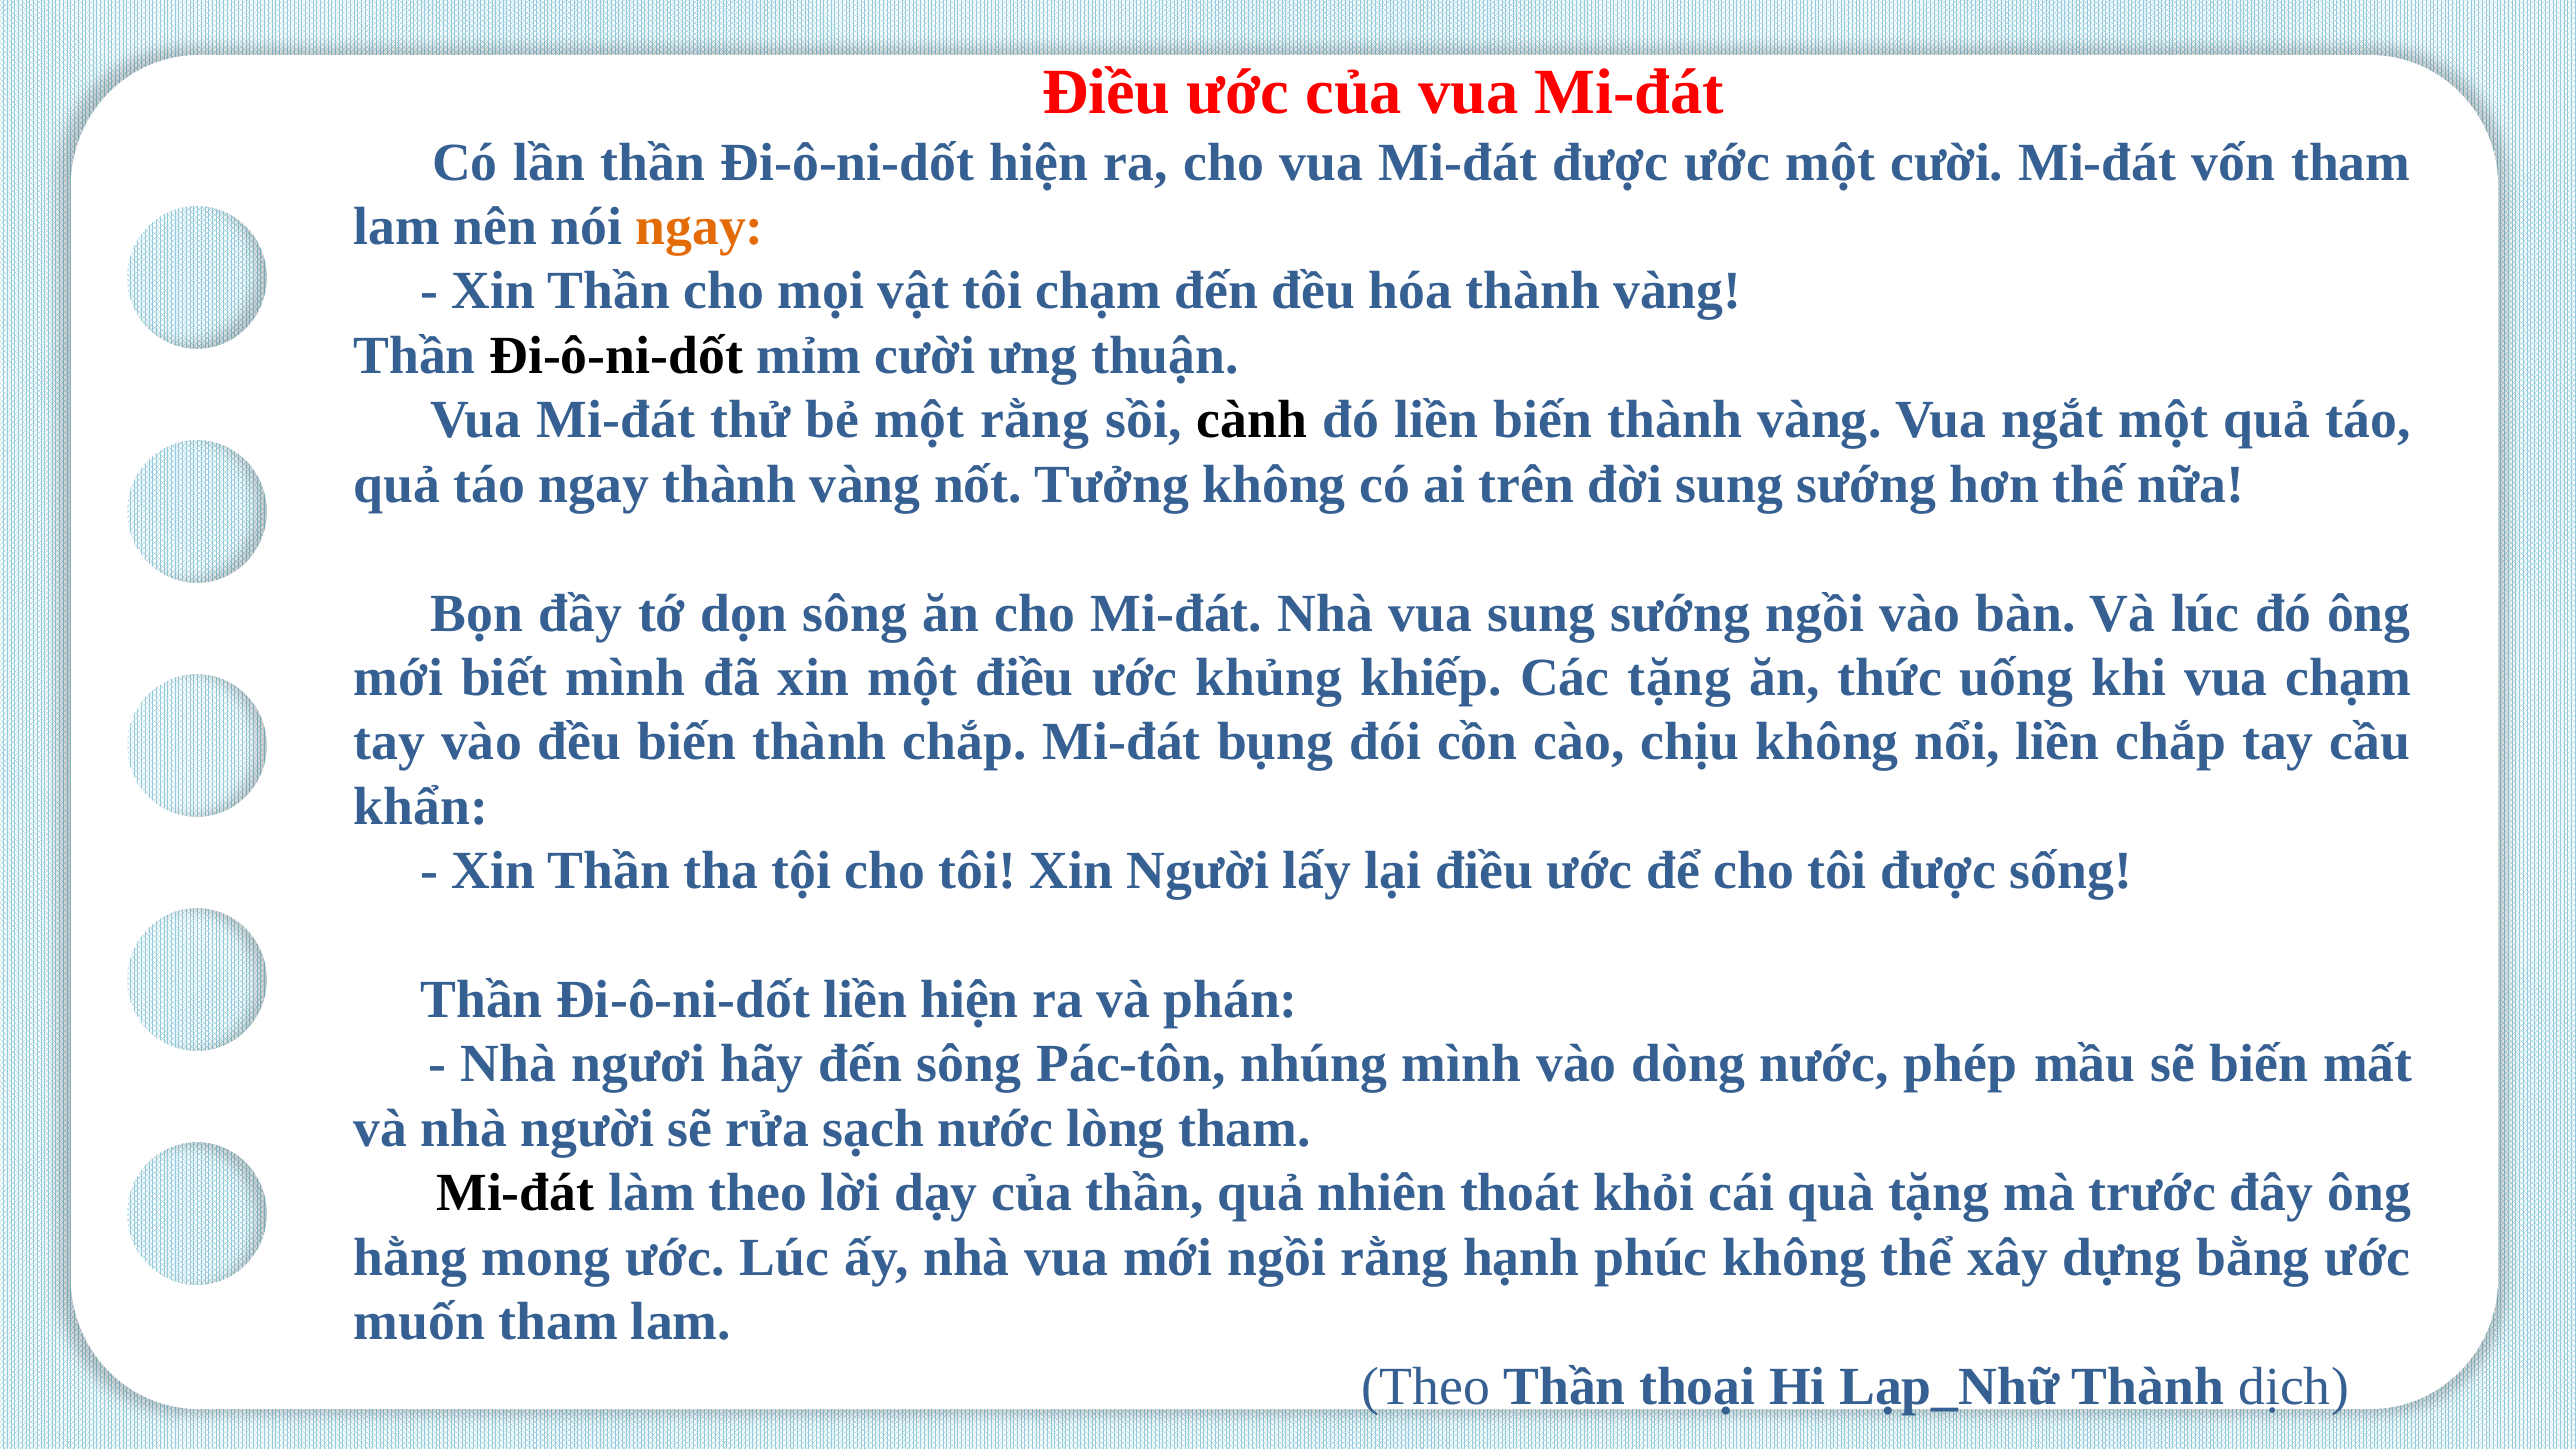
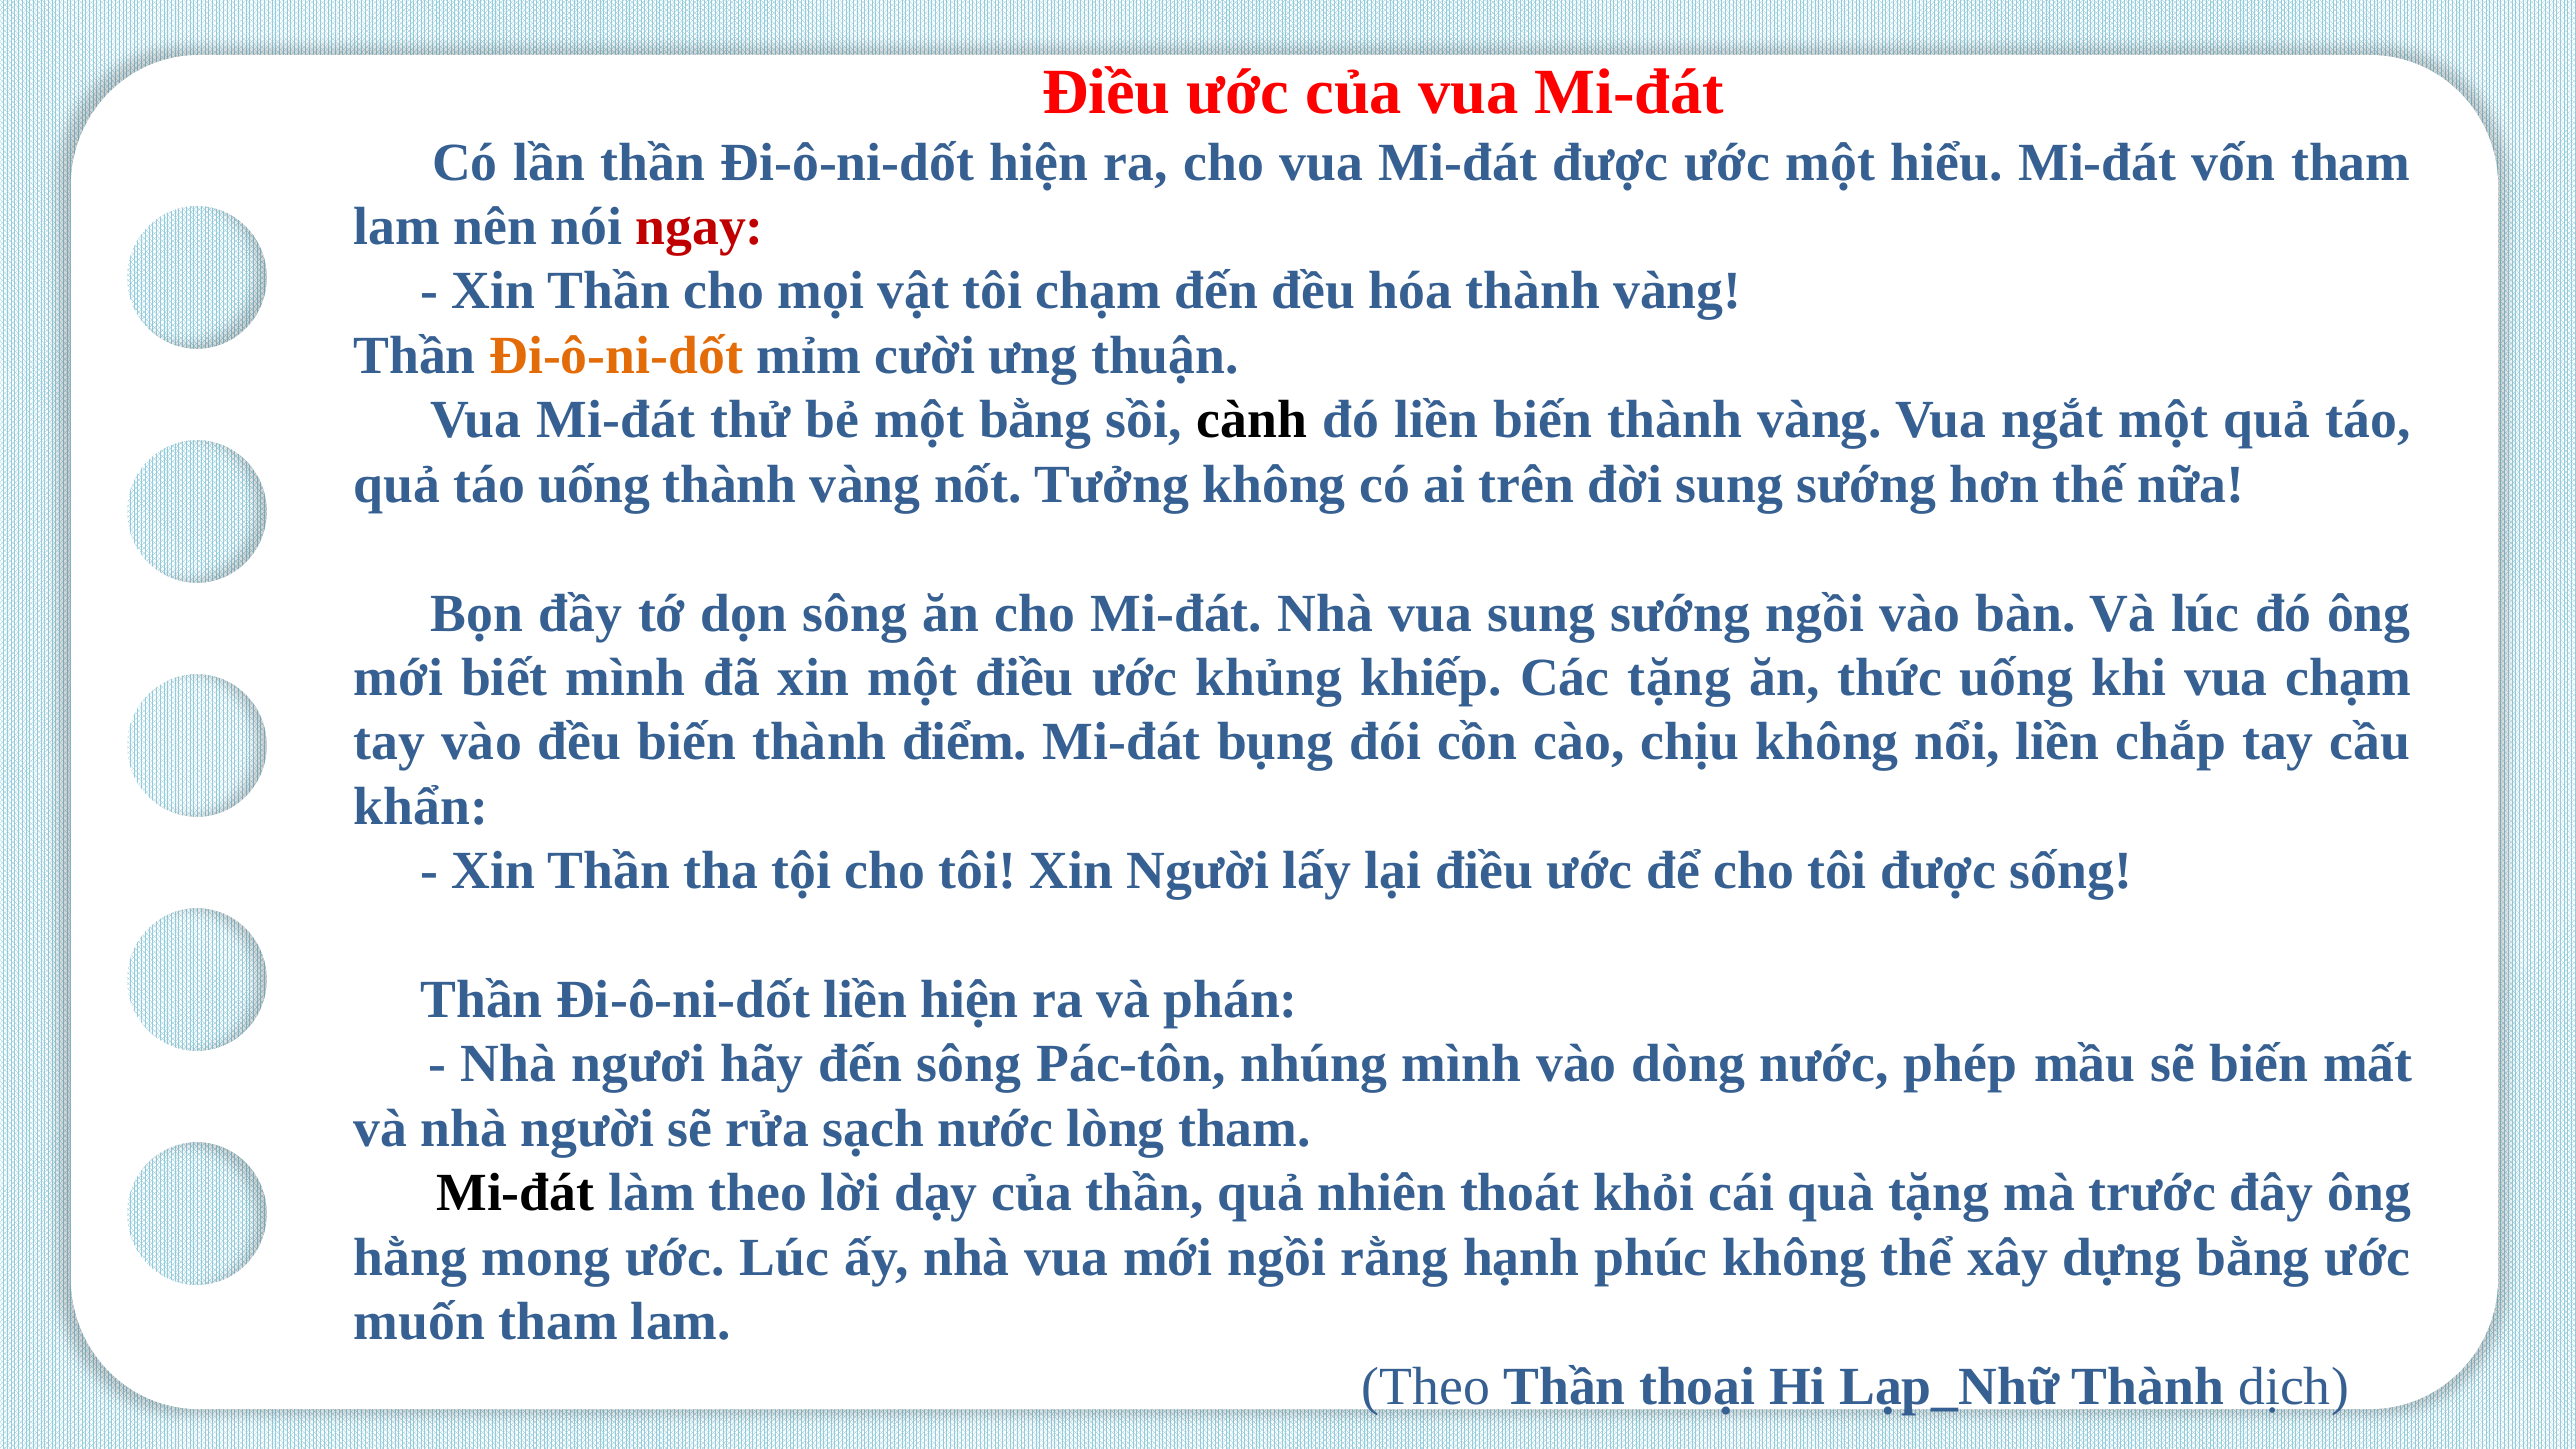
một cười: cười -> hiểu (1947, 162)
ngay colour: orange -> red (700, 227)
Đi-ô-ni-dốt colour: black -> orange (616, 356)
một rằng: rằng -> bằng (1035, 420)
táo ngay: ngay -> uống (594, 484)
thành chắp: chắp -> điểm (965, 742)
